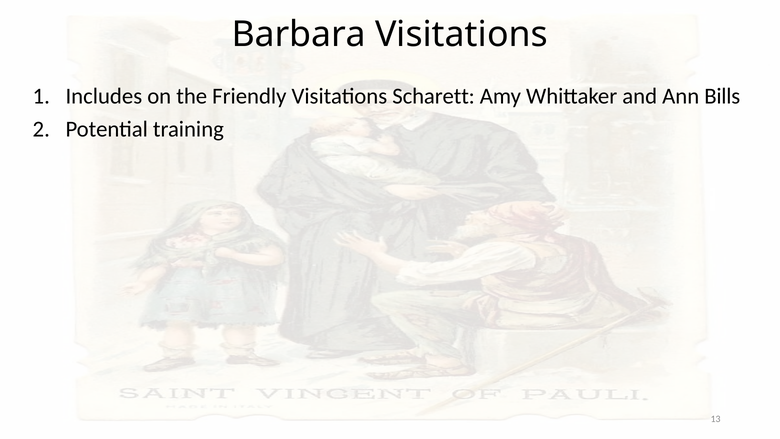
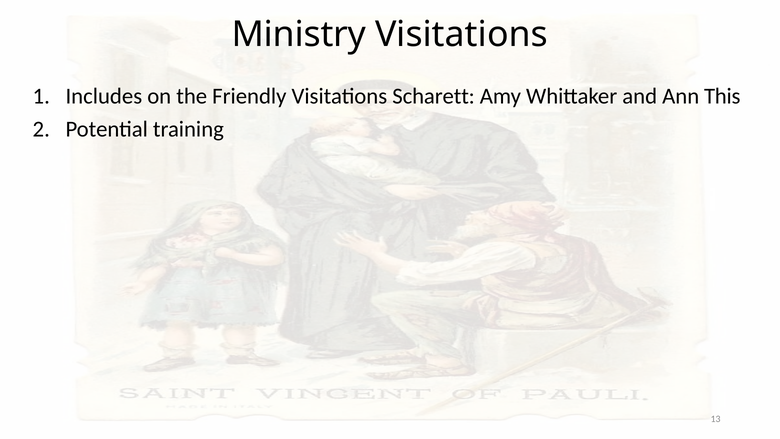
Barbara: Barbara -> Ministry (299, 34)
Bills: Bills -> This (722, 96)
